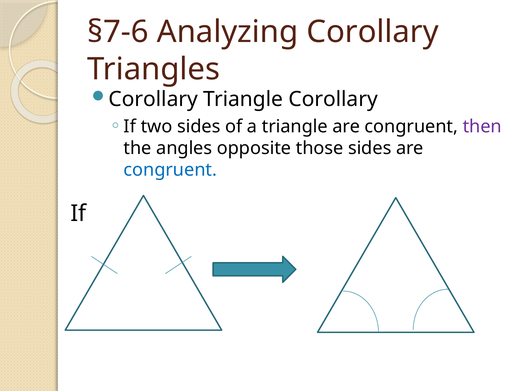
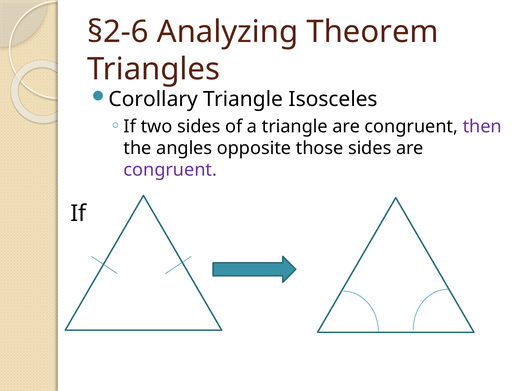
§7-6: §7-6 -> §2-6 (118, 32)
Analyzing Corollary: Corollary -> Theorem (373, 32)
Triangle Corollary: Corollary -> Isosceles (333, 99)
congruent colour: blue -> purple (170, 170)
